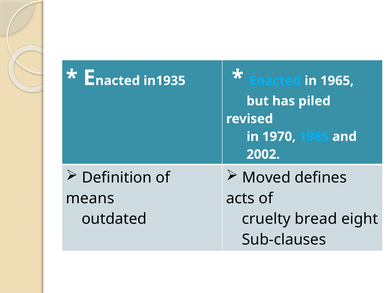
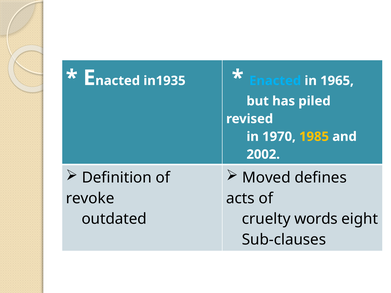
1985 colour: light blue -> yellow (314, 137)
means: means -> revoke (90, 198)
bread: bread -> words (316, 219)
